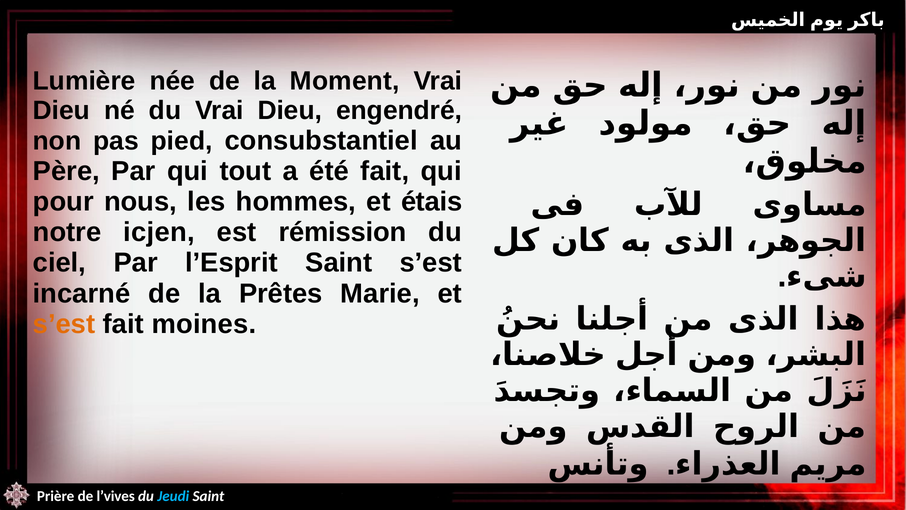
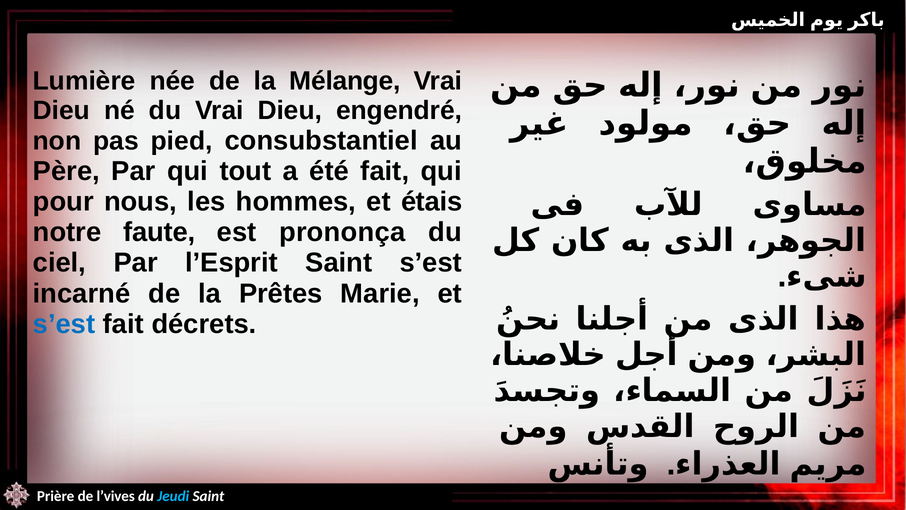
Moment: Moment -> Mélange (345, 81)
icjen: icjen -> faute (159, 232)
rémission: rémission -> prononça (342, 232)
s’est colour: orange -> blue (64, 324)
moines: moines -> décrets (204, 324)
